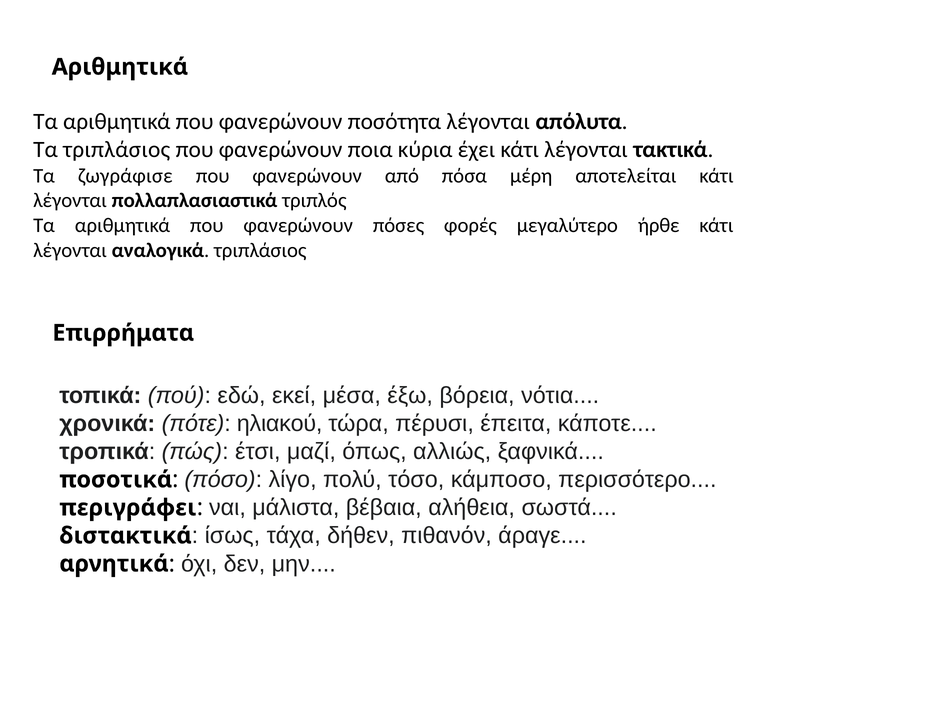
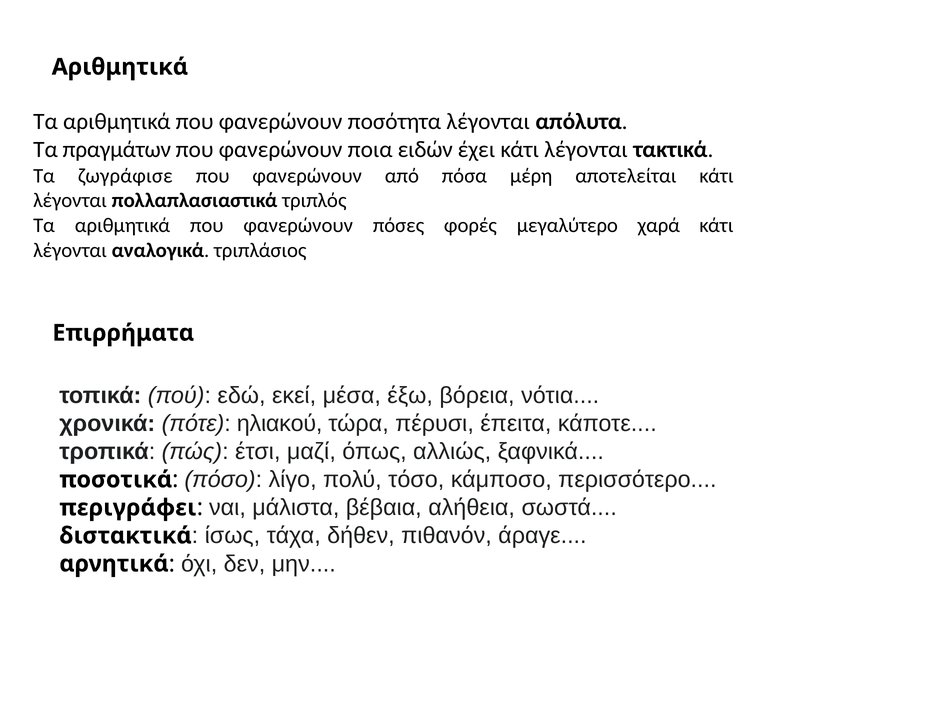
Τα τριπλάσιος: τριπλάσιος -> πραγμάτων (117, 149)
κύρια: κύρια -> ειδών (425, 149)
ήρθε: ήρθε -> χαρά (659, 226)
